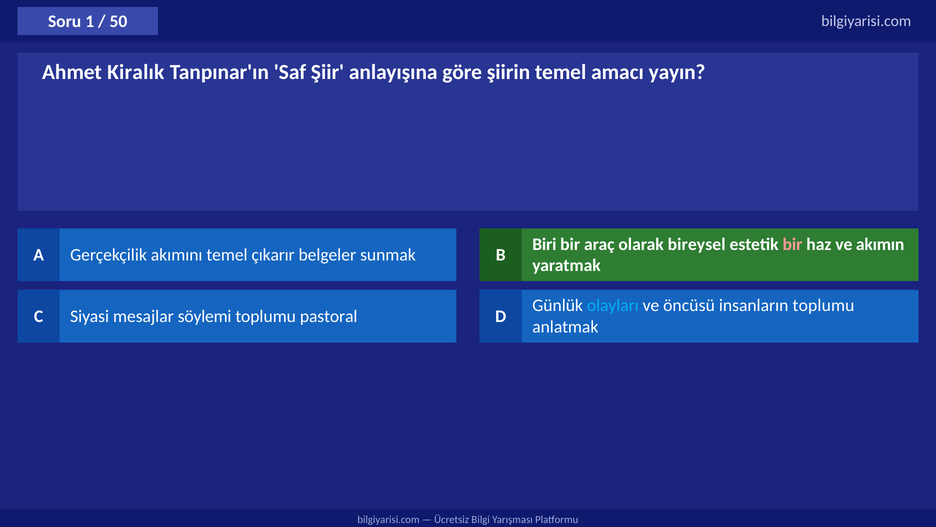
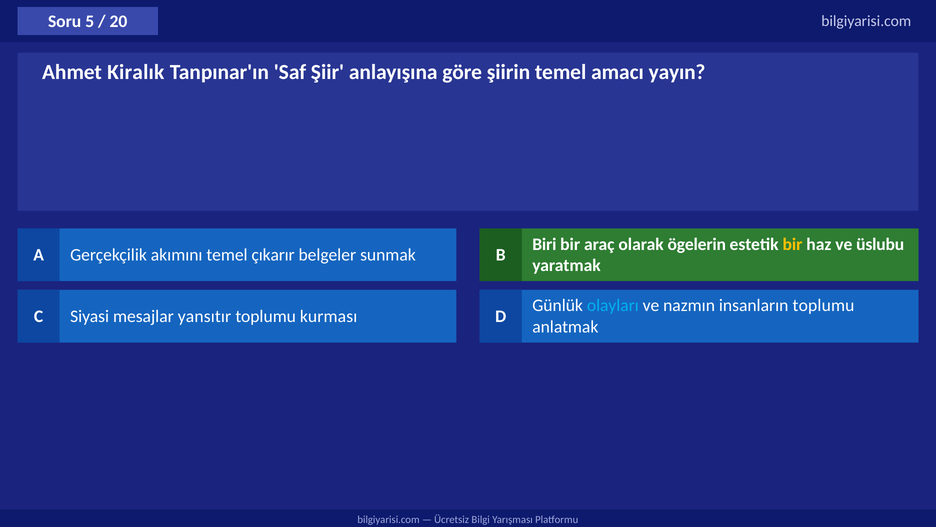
1: 1 -> 5 (90, 21)
50: 50 -> 20 (118, 21)
bireysel: bireysel -> ögelerin (697, 244)
bir colour: pink -> yellow (793, 244)
akımın: akımın -> üslubu (880, 244)
öncüsü: öncüsü -> nazmın (689, 305)
söylemi: söylemi -> yansıtır (204, 316)
pastoral: pastoral -> kurması (329, 316)
